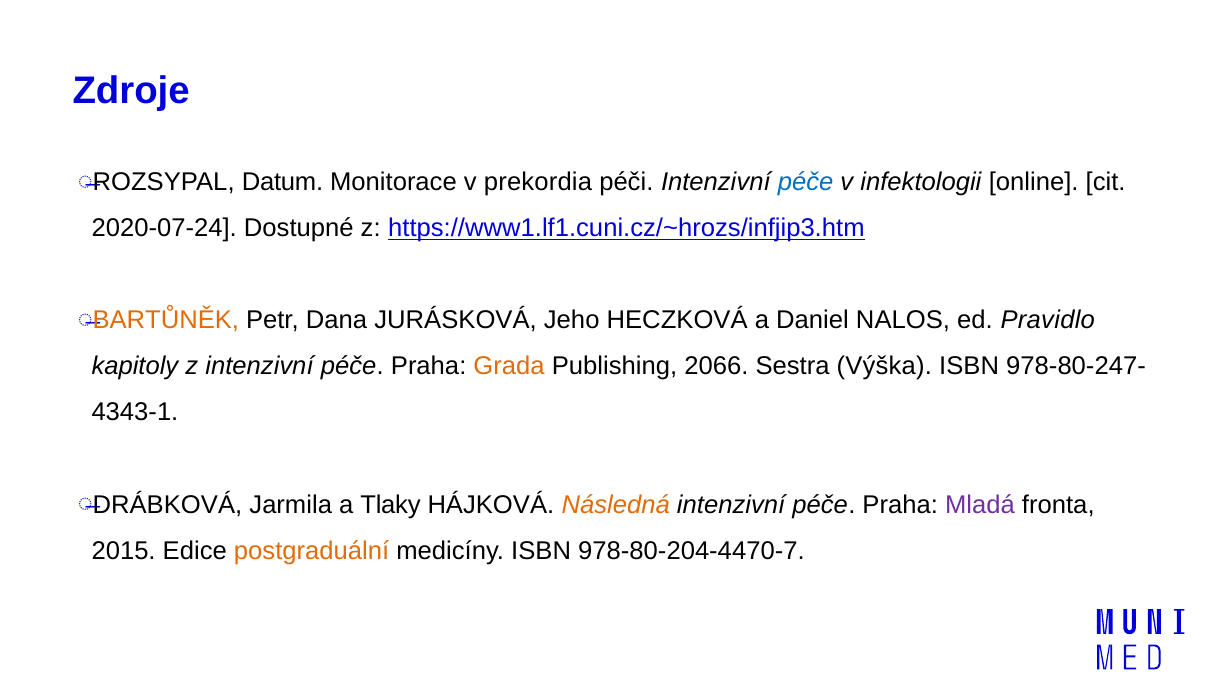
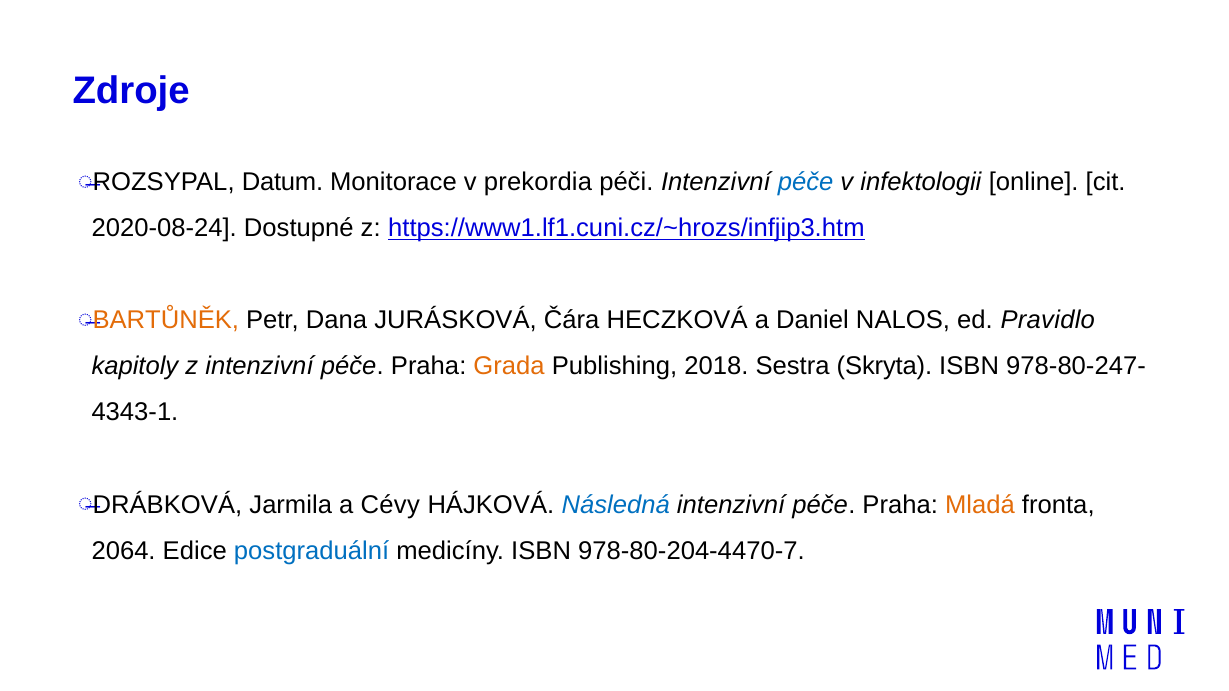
2020-07-24: 2020-07-24 -> 2020-08-24 (164, 228)
Jeho: Jeho -> Čára (572, 320)
2066: 2066 -> 2018 (716, 367)
Výška: Výška -> Skryta (884, 367)
Tlaky: Tlaky -> Cévy (390, 505)
Následná colour: orange -> blue (616, 505)
Mladá colour: purple -> orange (980, 505)
2015: 2015 -> 2064 (124, 551)
postgraduální colour: orange -> blue (312, 551)
